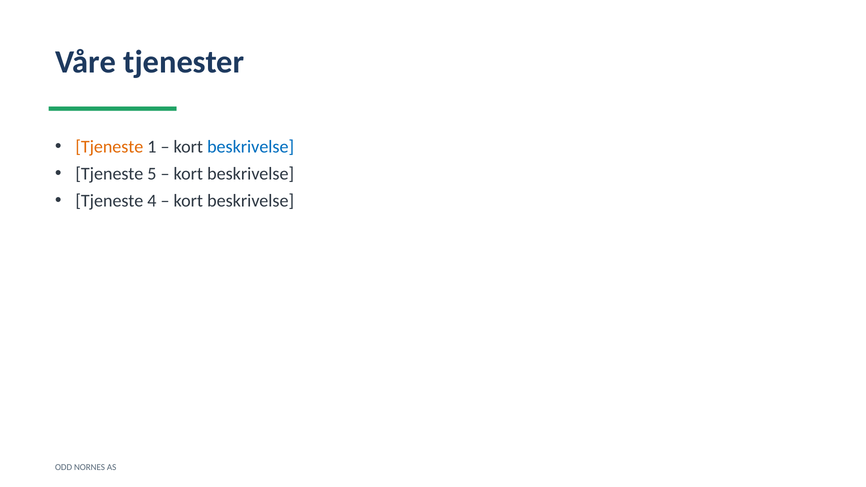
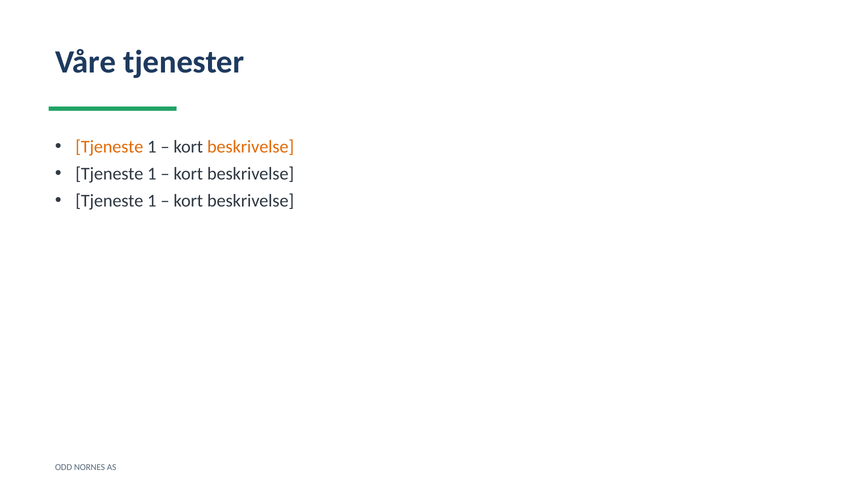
beskrivelse colour: blue -> orange (251, 147)
5: 5 -> 1 (152, 174)
4: 4 -> 1 (152, 201)
